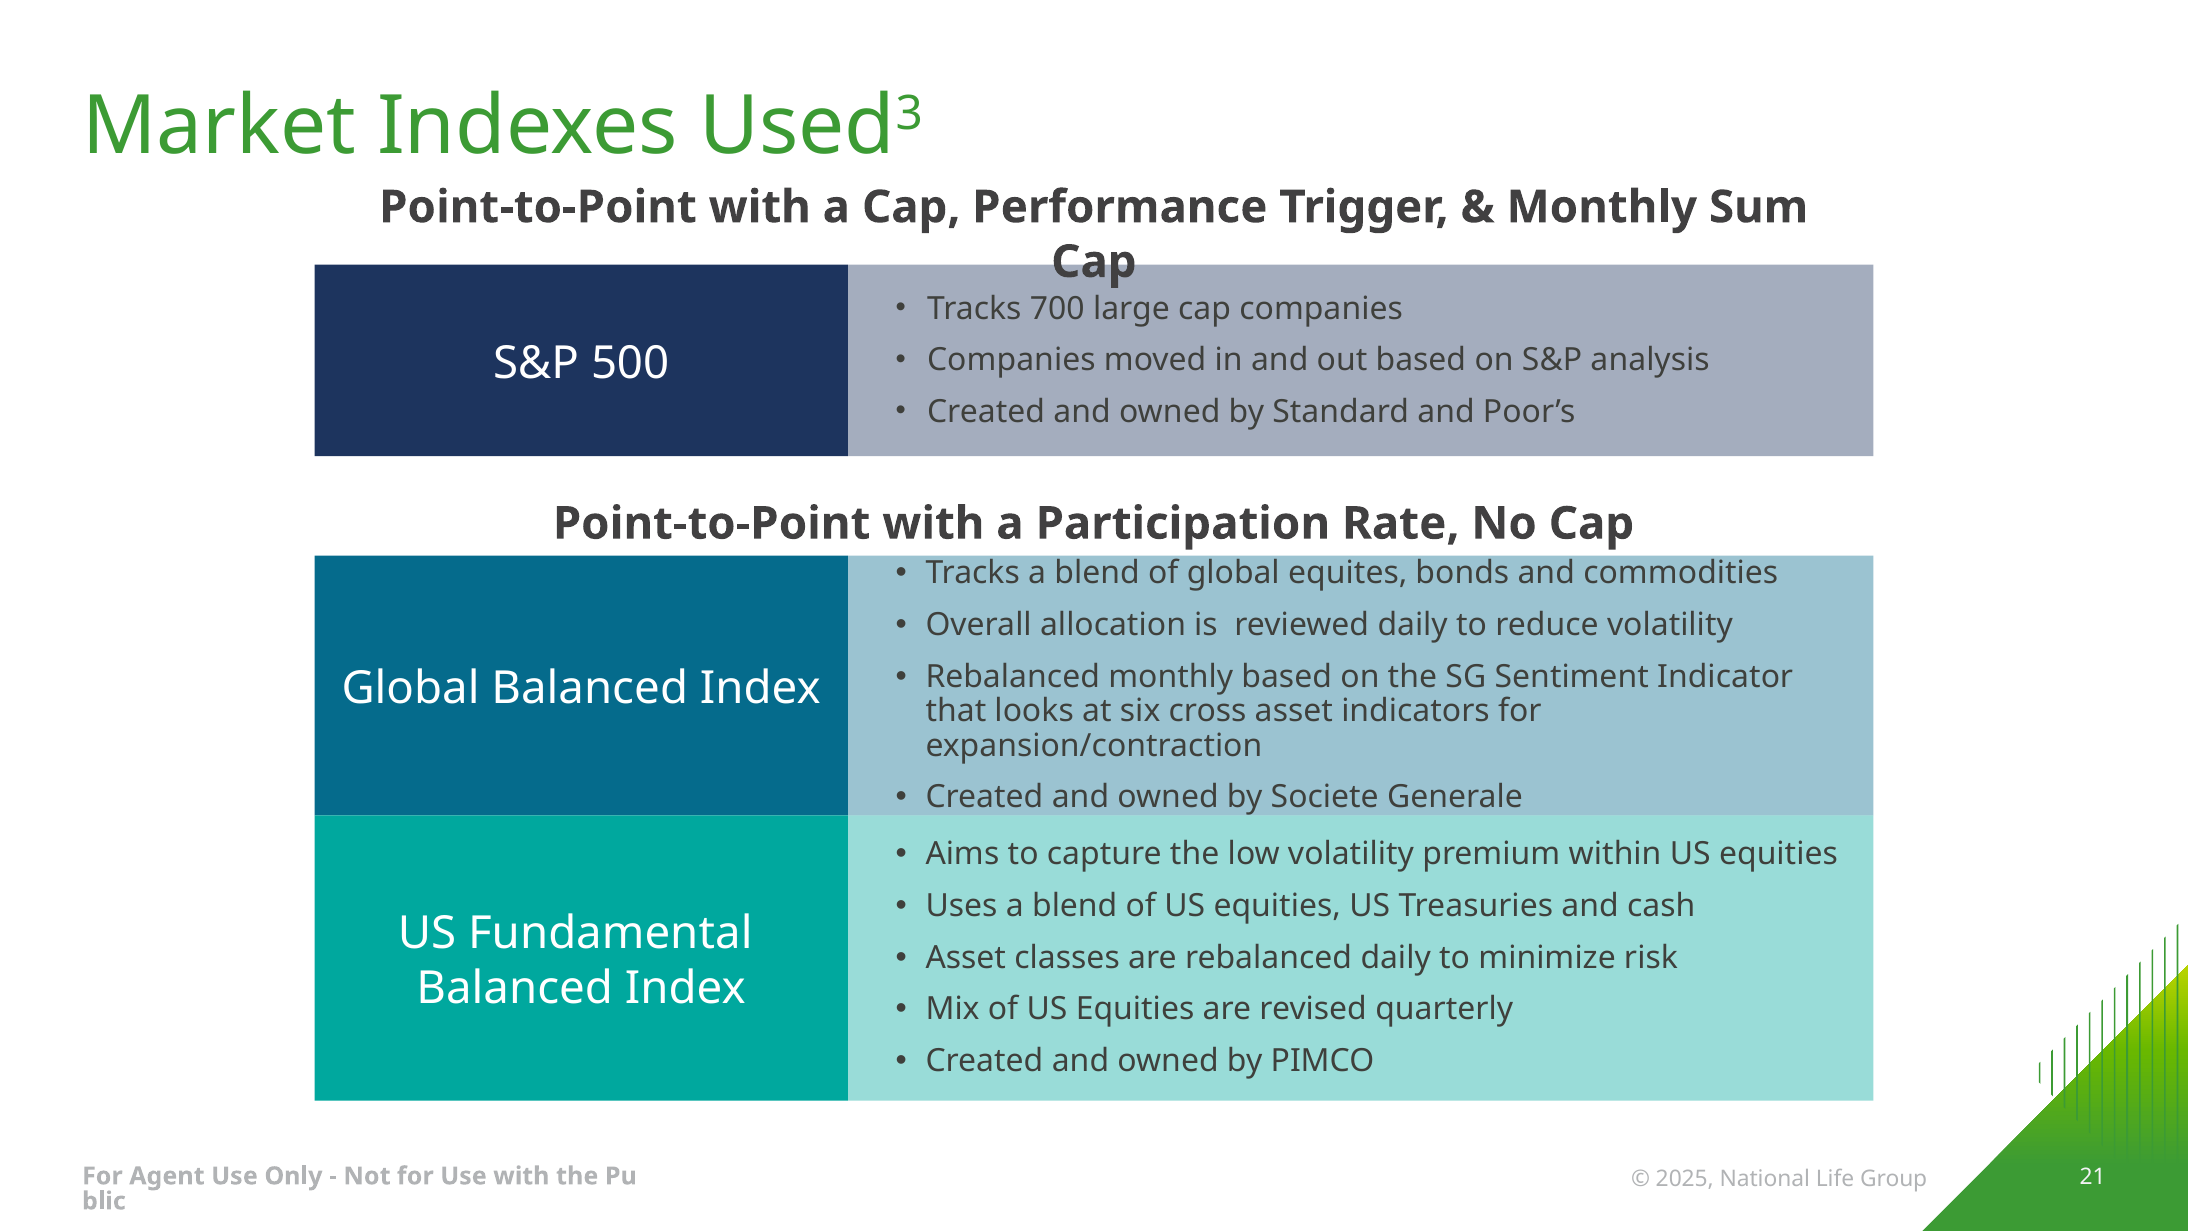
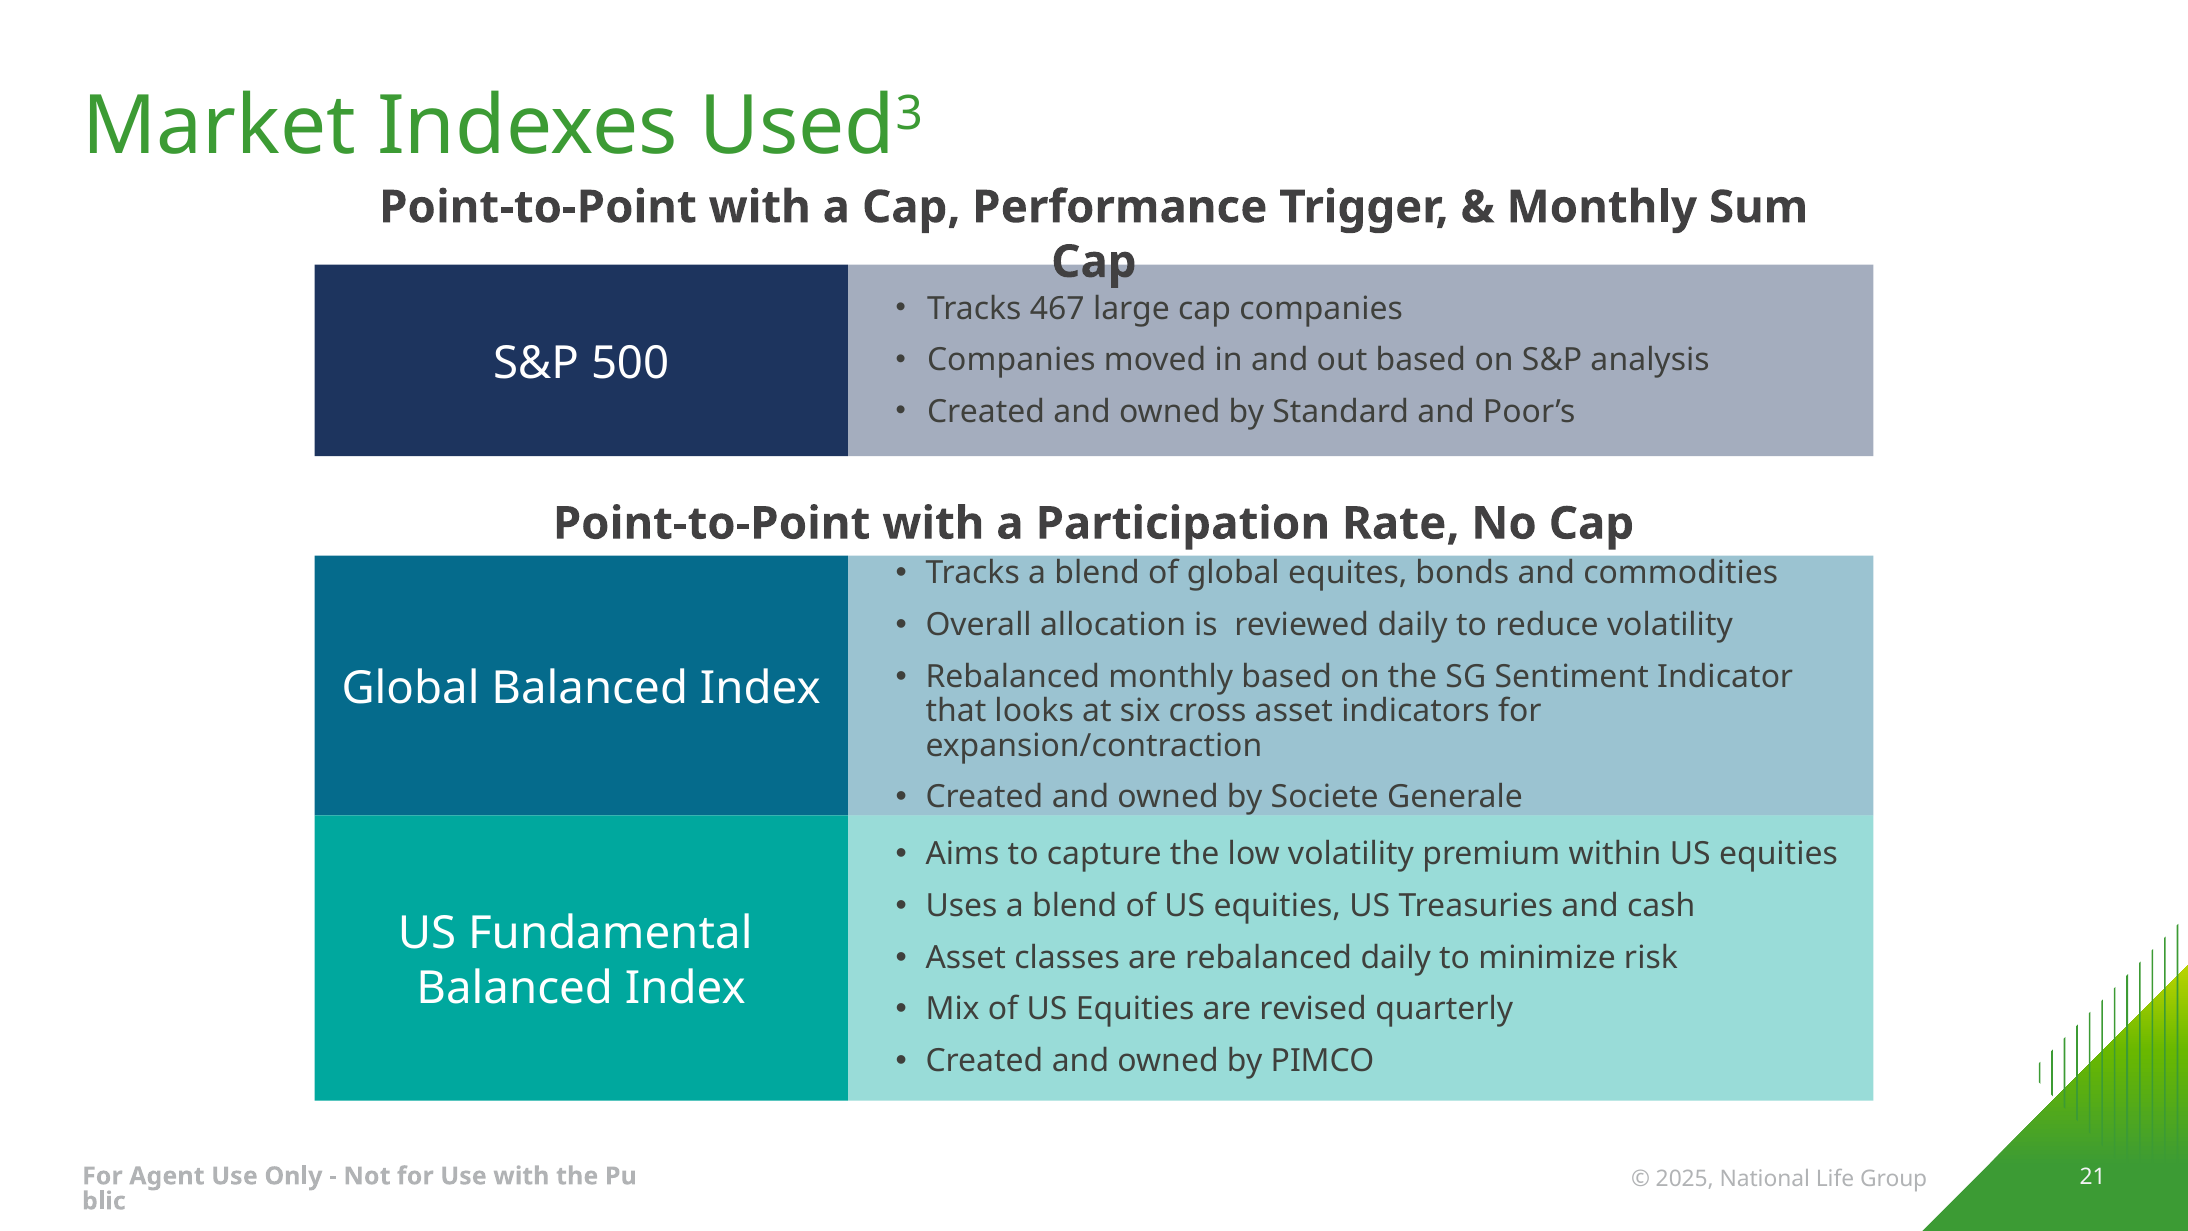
700: 700 -> 467 (1057, 308)
